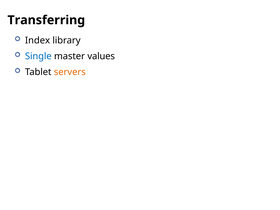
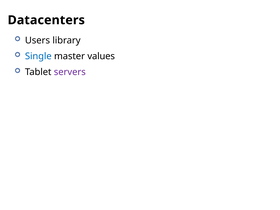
Transferring: Transferring -> Datacenters (46, 20)
Index: Index -> Users (37, 40)
servers colour: orange -> purple (70, 72)
